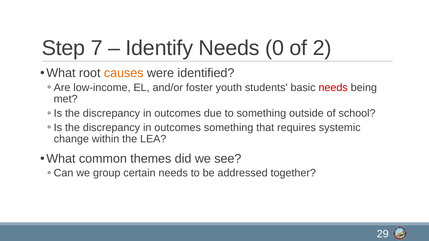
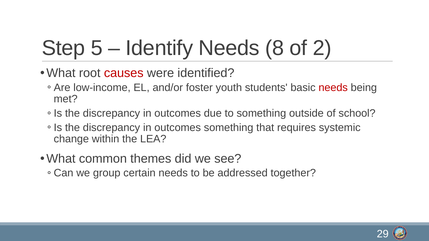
7: 7 -> 5 (97, 48)
0: 0 -> 8 (275, 48)
causes colour: orange -> red (124, 73)
